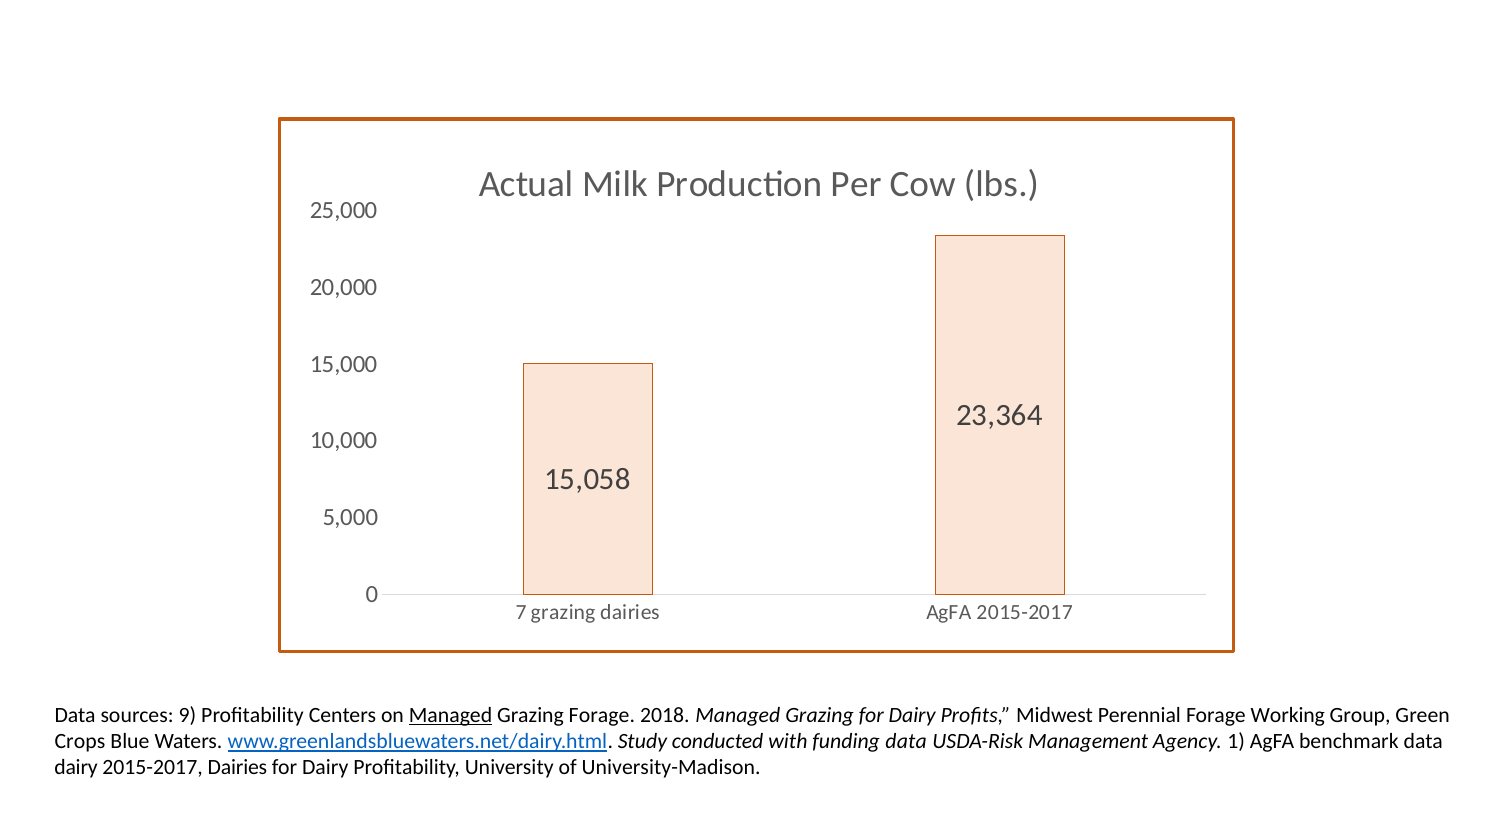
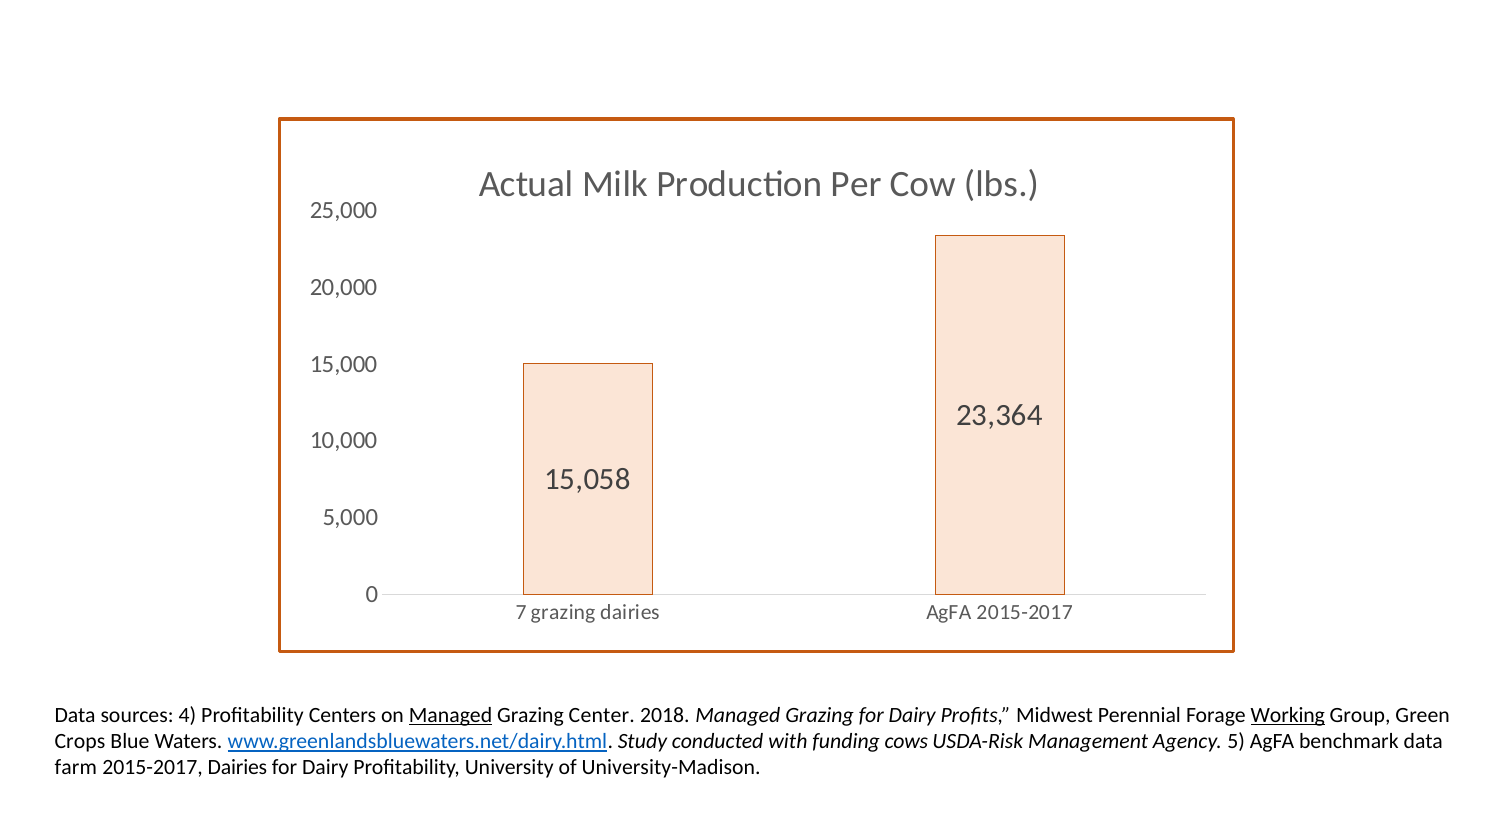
9: 9 -> 4 (187, 715)
Grazing Forage: Forage -> Center (602, 715)
Working underline: none -> present (1288, 715)
funding data: data -> cows (906, 741)
1: 1 -> 5 (1236, 741)
dairy: dairy -> farm (76, 768)
